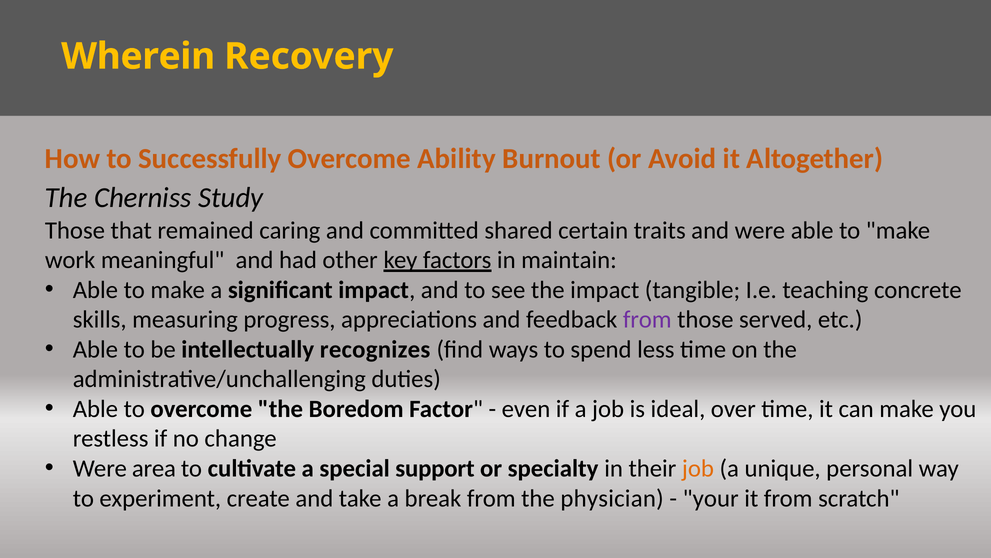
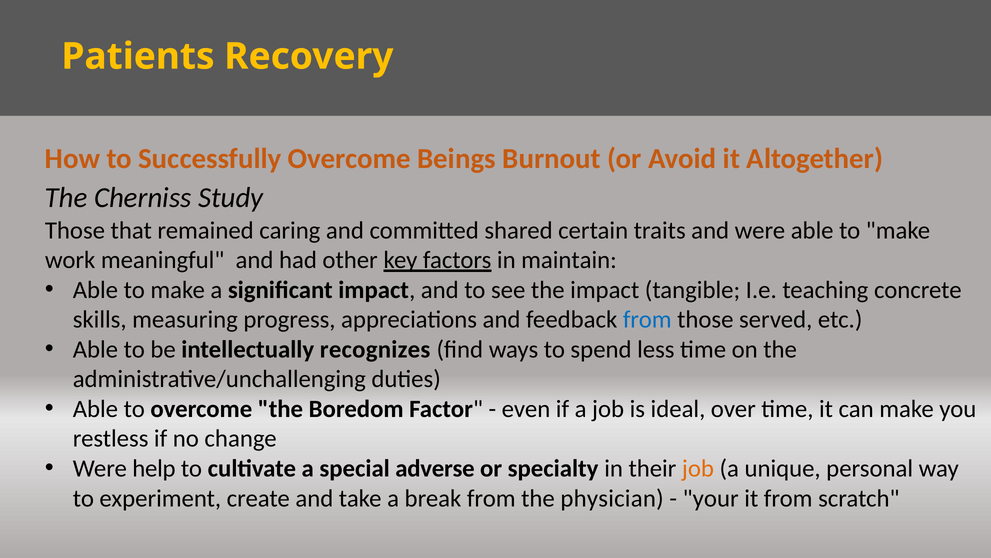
Wherein: Wherein -> Patients (138, 56)
Ability: Ability -> Beings (456, 159)
from colour: purple -> blue (647, 319)
area: area -> help (154, 468)
support: support -> adverse (435, 468)
